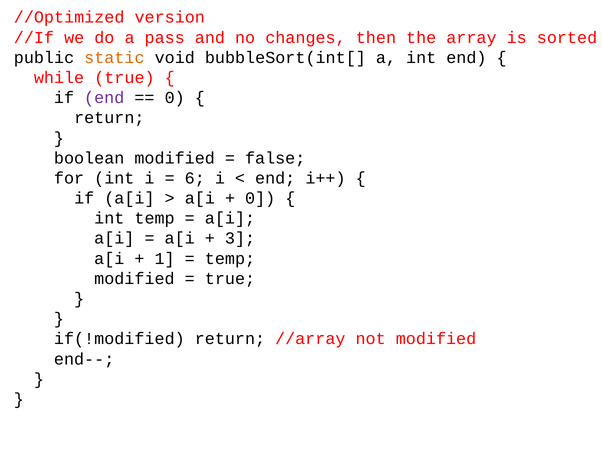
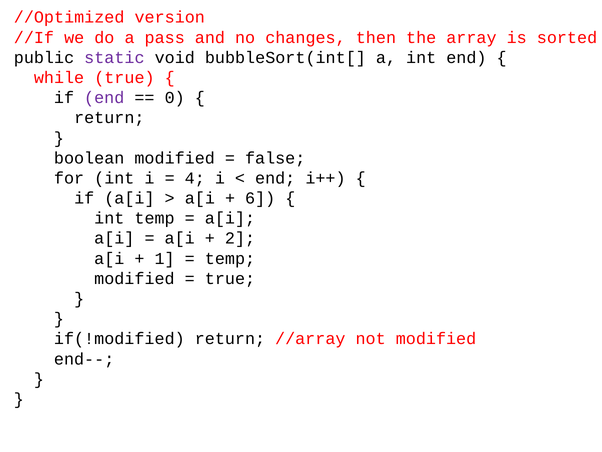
static colour: orange -> purple (114, 58)
6: 6 -> 4 (195, 178)
0: 0 -> 6 (260, 198)
3: 3 -> 2 (240, 238)
